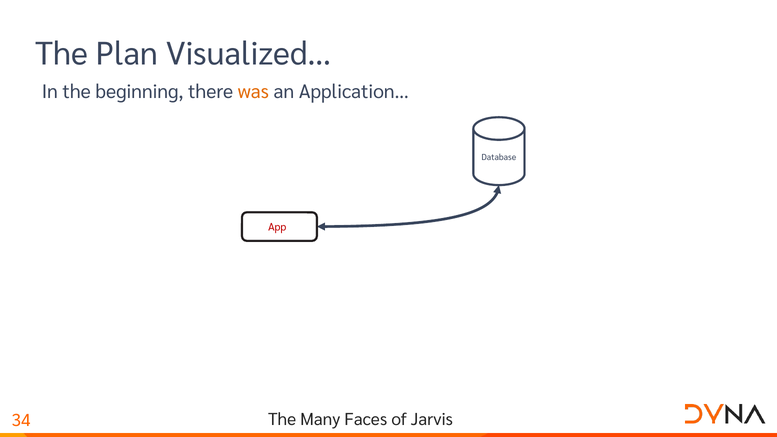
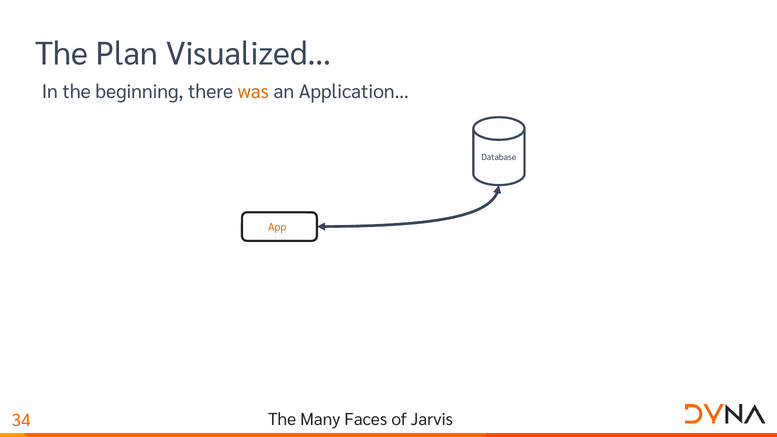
App colour: red -> orange (277, 227)
